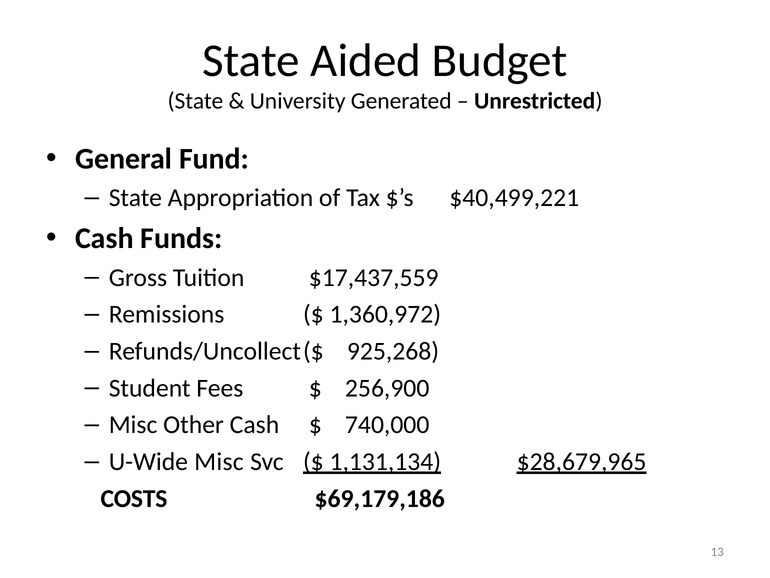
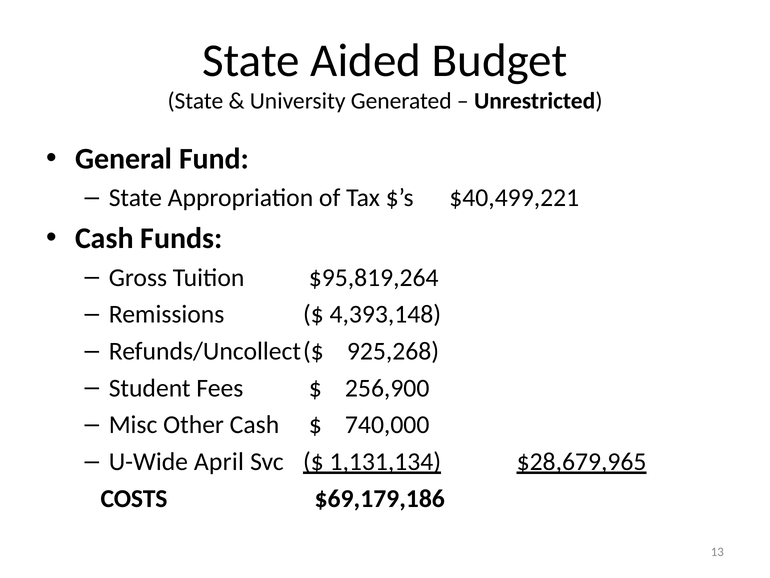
$17,437,559: $17,437,559 -> $95,819,264 (374, 277)
1,360,972: 1,360,972 -> 4,393,148 (385, 314)
U-Wide Misc: Misc -> April (219, 461)
